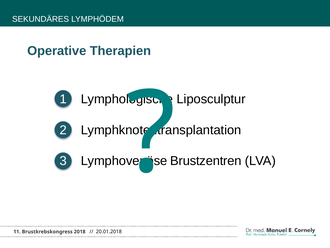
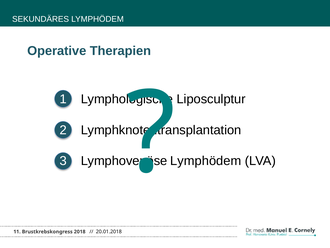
Brustzentren: Brustzentren -> Lymphödem (206, 161)
